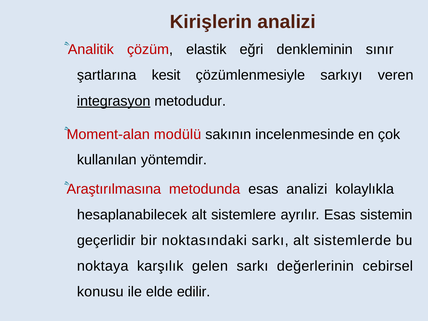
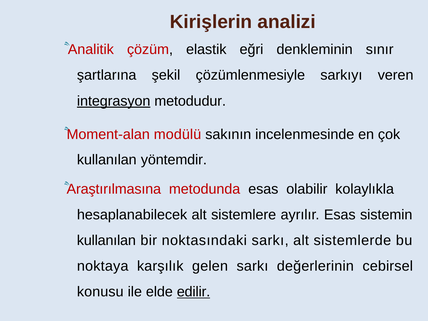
kesit: kesit -> şekil (166, 75)
esas analizi: analizi -> olabilir (307, 189)
geçerlidir: geçerlidir -> kullanılan (106, 241)
edilir underline: none -> present (194, 292)
